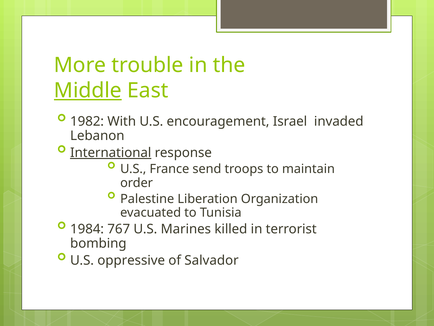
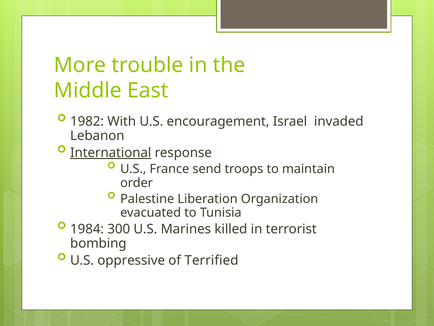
Middle underline: present -> none (88, 90)
767: 767 -> 300 (119, 229)
Salvador: Salvador -> Terrified (211, 260)
